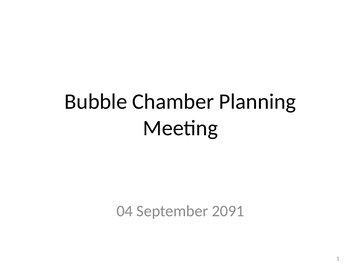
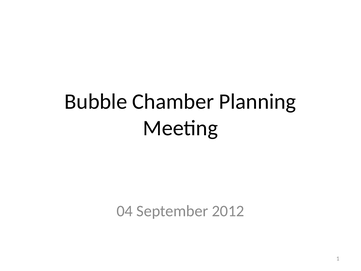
2091: 2091 -> 2012 (228, 211)
